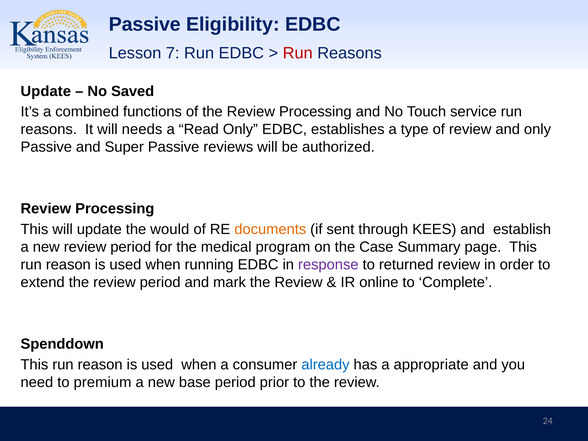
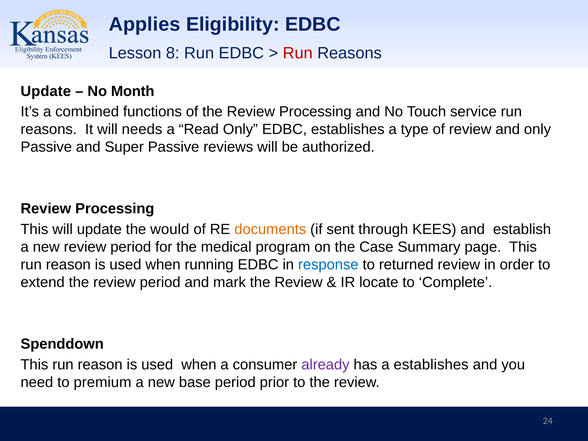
Passive: Passive -> Applies (145, 24)
7: 7 -> 8 (173, 53)
Saved: Saved -> Month (133, 91)
response colour: purple -> blue (328, 265)
online: online -> locate (379, 282)
already colour: blue -> purple (325, 365)
a appropriate: appropriate -> establishes (431, 365)
